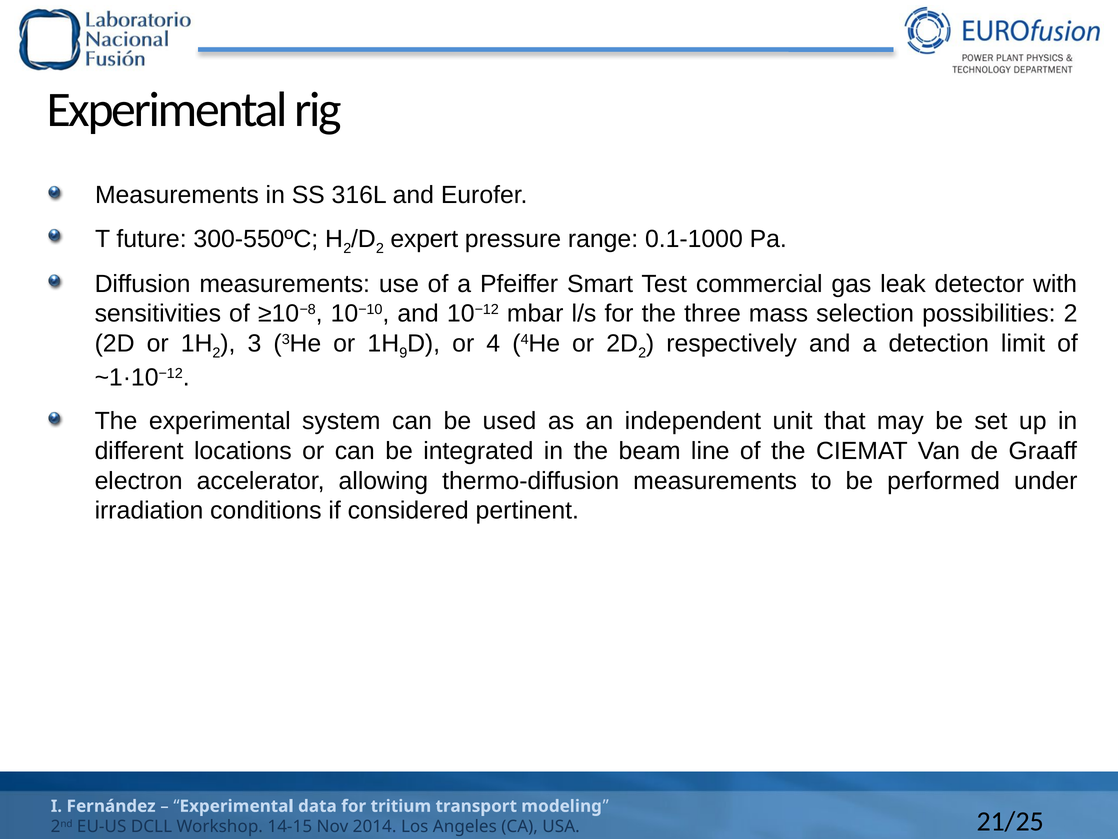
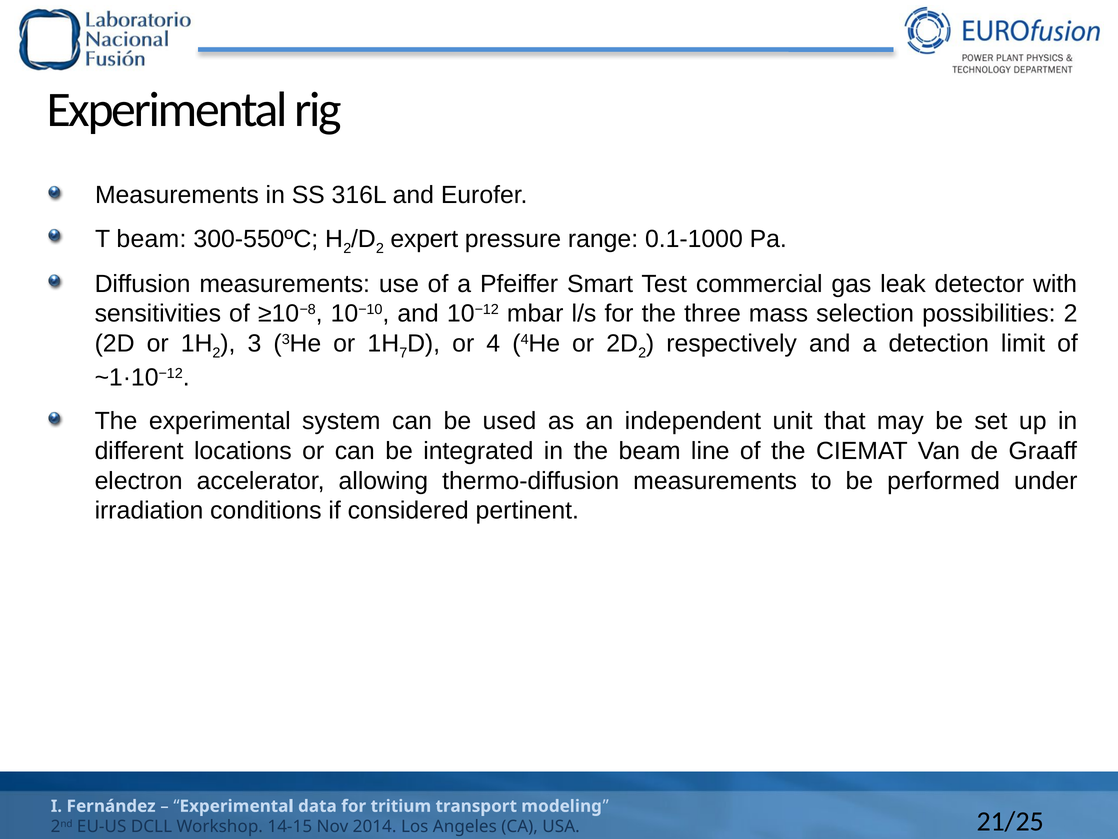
T future: future -> beam (151, 239)
9: 9 -> 7 (403, 353)
